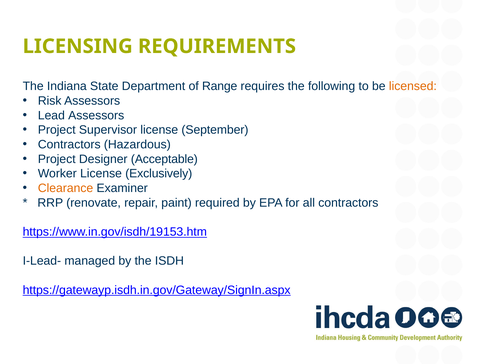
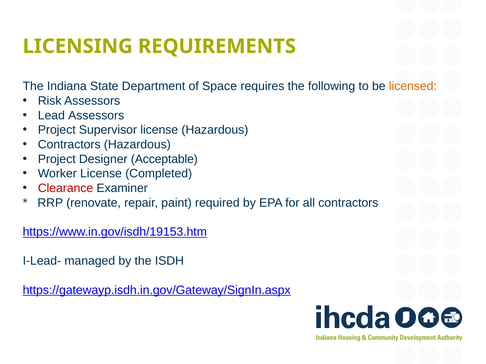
Range: Range -> Space (220, 86)
license September: September -> Hazardous (215, 130)
Exclusively: Exclusively -> Completed (159, 174)
Clearance colour: orange -> red (66, 188)
